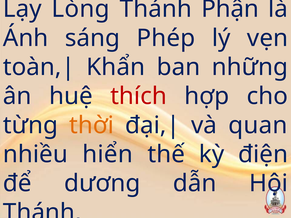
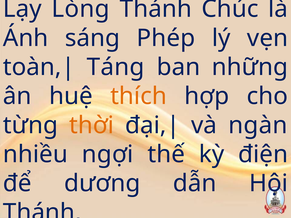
Phận: Phận -> Chúc (230, 9)
Khẩn: Khẩn -> Táng (116, 67)
thích colour: red -> orange (139, 96)
quan: quan -> ngàn (258, 125)
hiển: hiển -> ngợi (108, 154)
